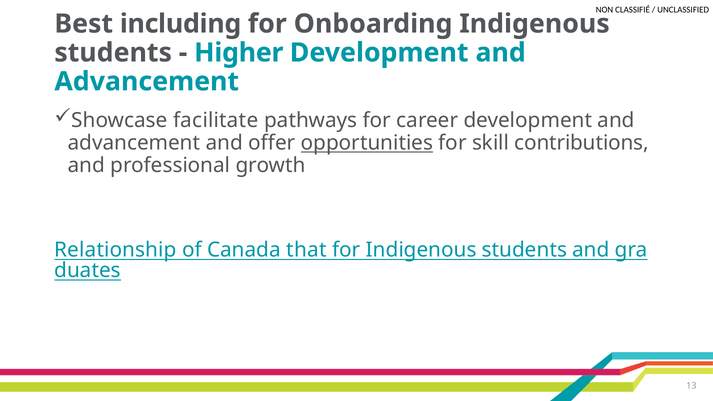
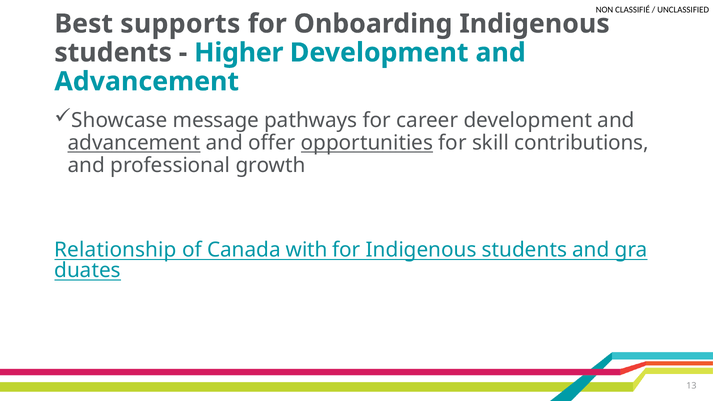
including: including -> supports (180, 24)
facilitate: facilitate -> message (216, 121)
advancement underline: none -> present (134, 143)
that: that -> with (307, 250)
